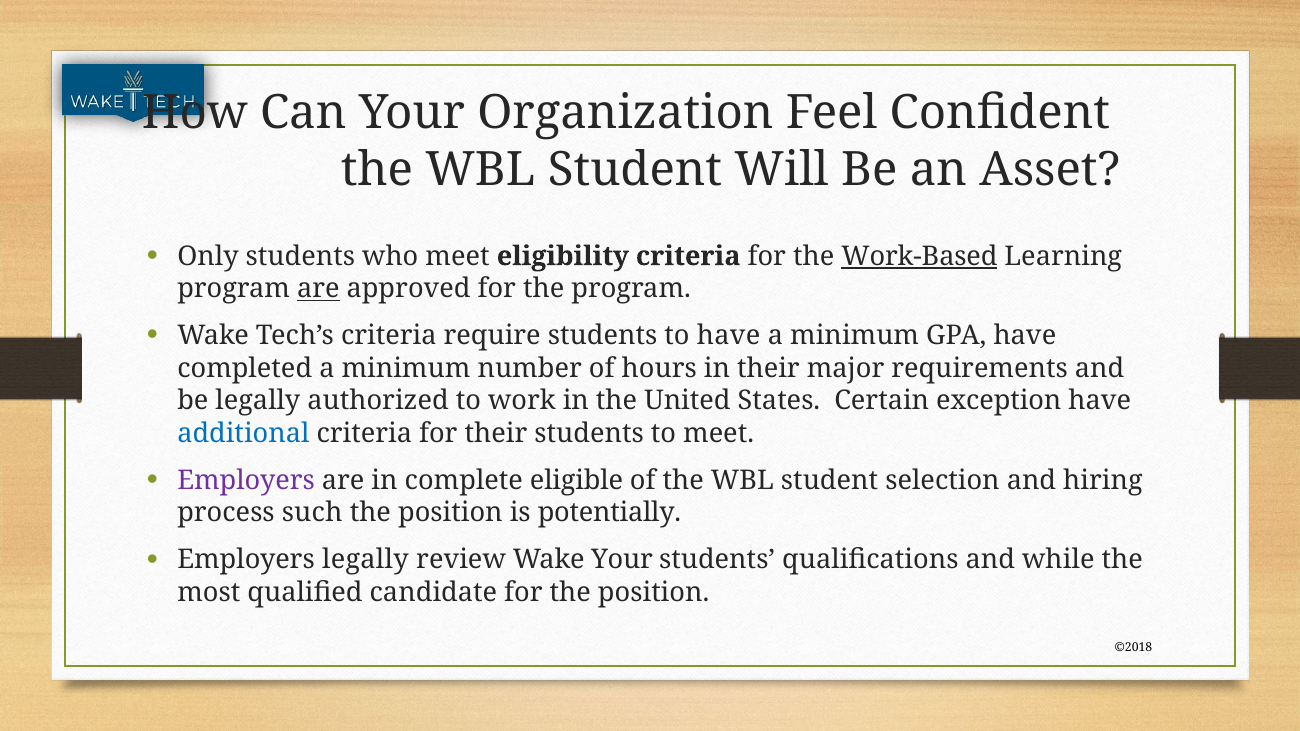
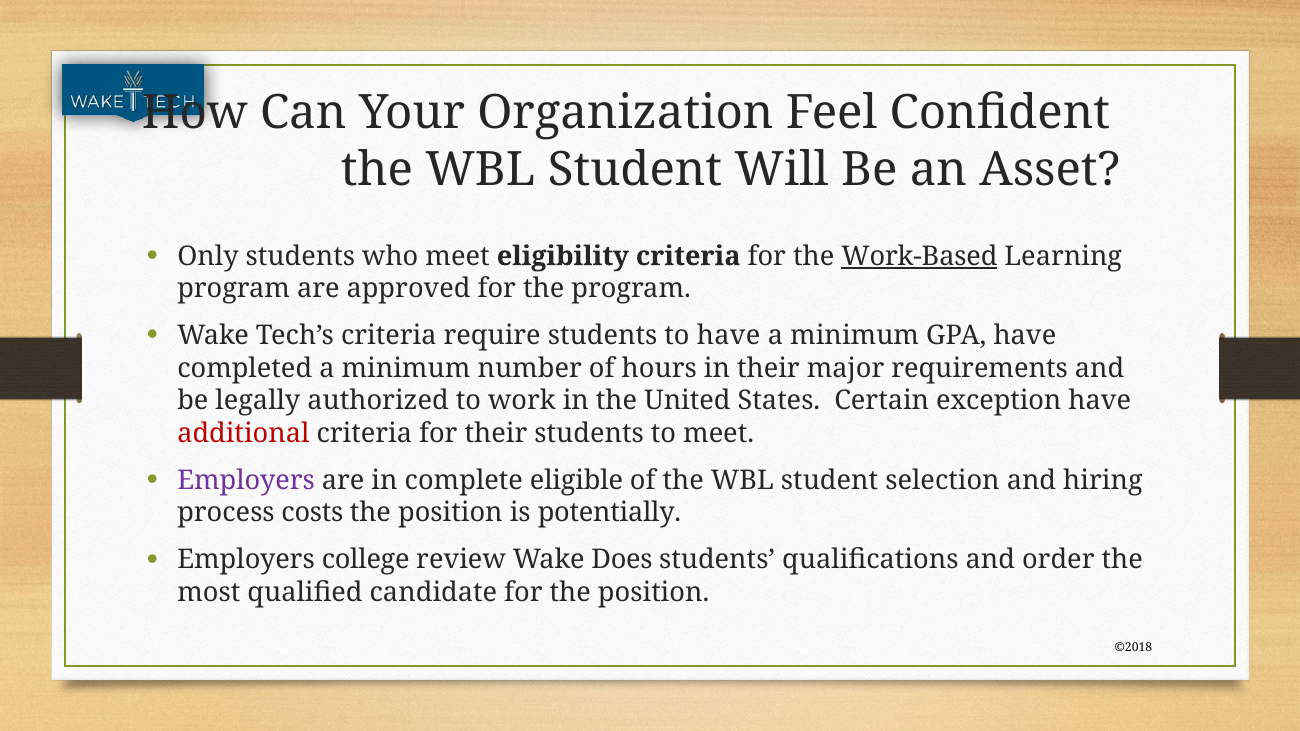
are underline: present -> none (318, 289)
additional colour: blue -> red (243, 433)
such: such -> costs (312, 513)
Employers legally: legally -> college (366, 560)
Wake Your: Your -> Does (622, 560)
while: while -> order (1058, 560)
